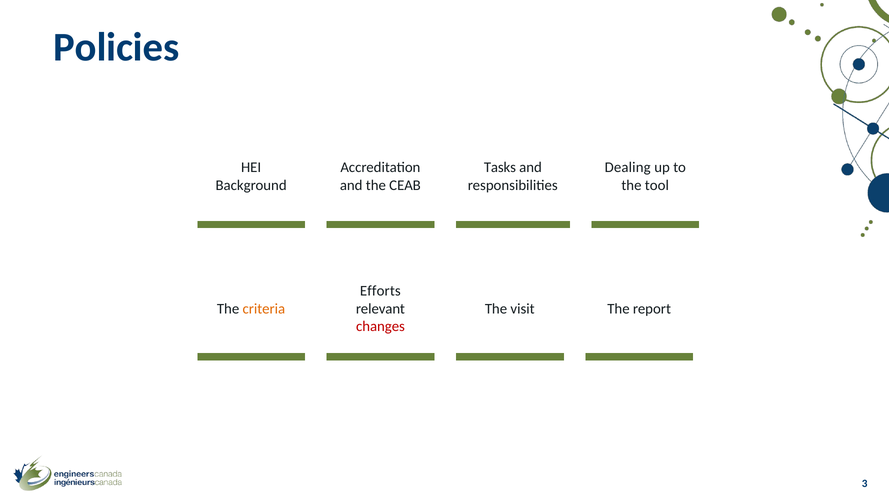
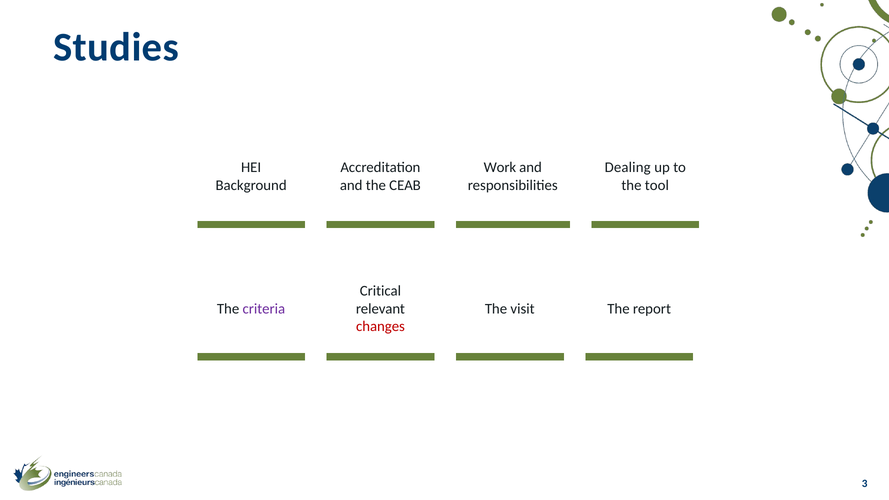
Policies: Policies -> Studies (116, 47)
Tasks: Tasks -> Work (500, 168)
Efforts: Efforts -> Critical (380, 291)
criteria colour: orange -> purple (264, 309)
